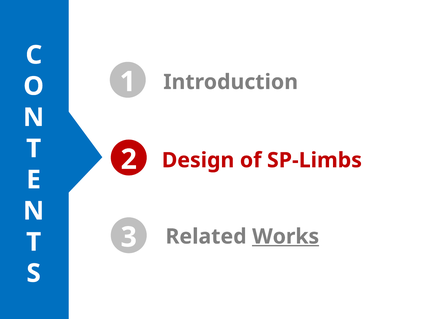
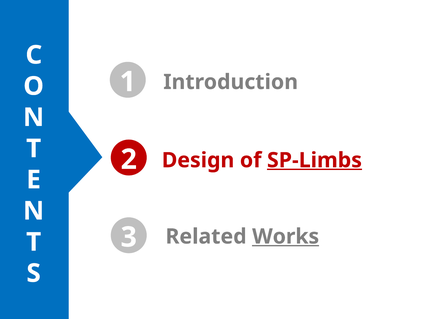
SP-Limbs underline: none -> present (314, 161)
